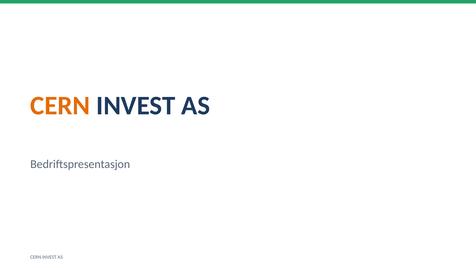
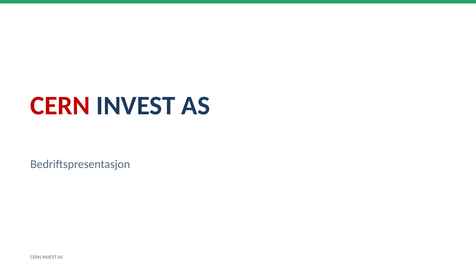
CERN colour: orange -> red (60, 106)
